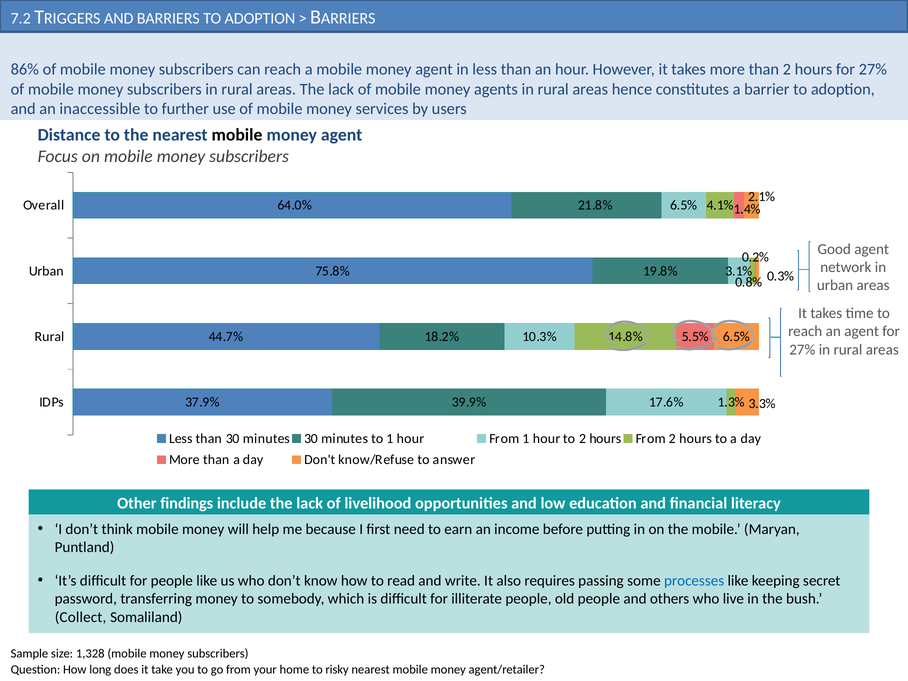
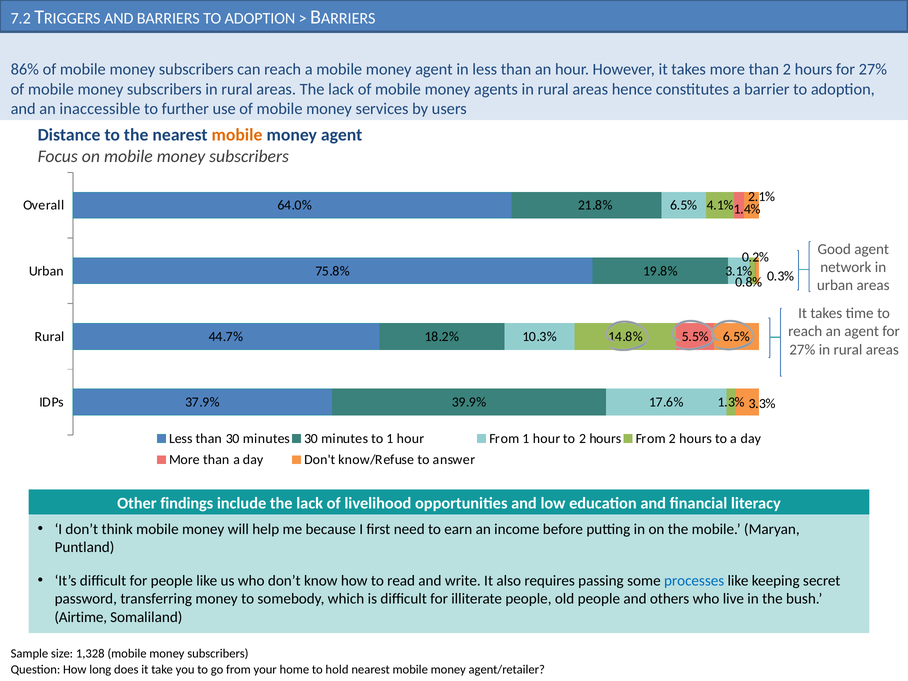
mobile colour: black -> orange (237, 135)
Collect: Collect -> Airtime (81, 617)
risky: risky -> hold (337, 670)
